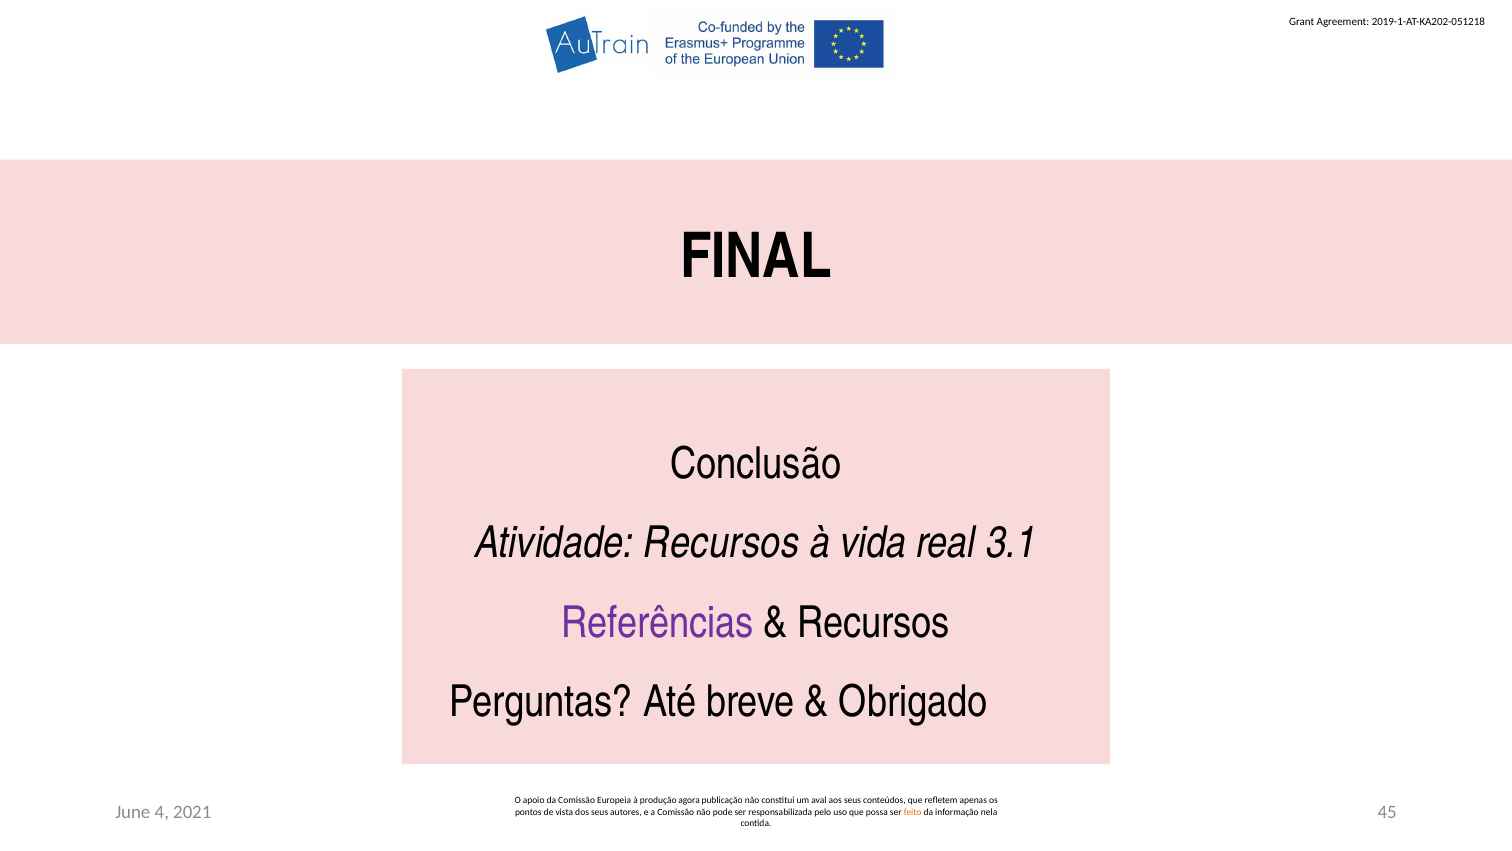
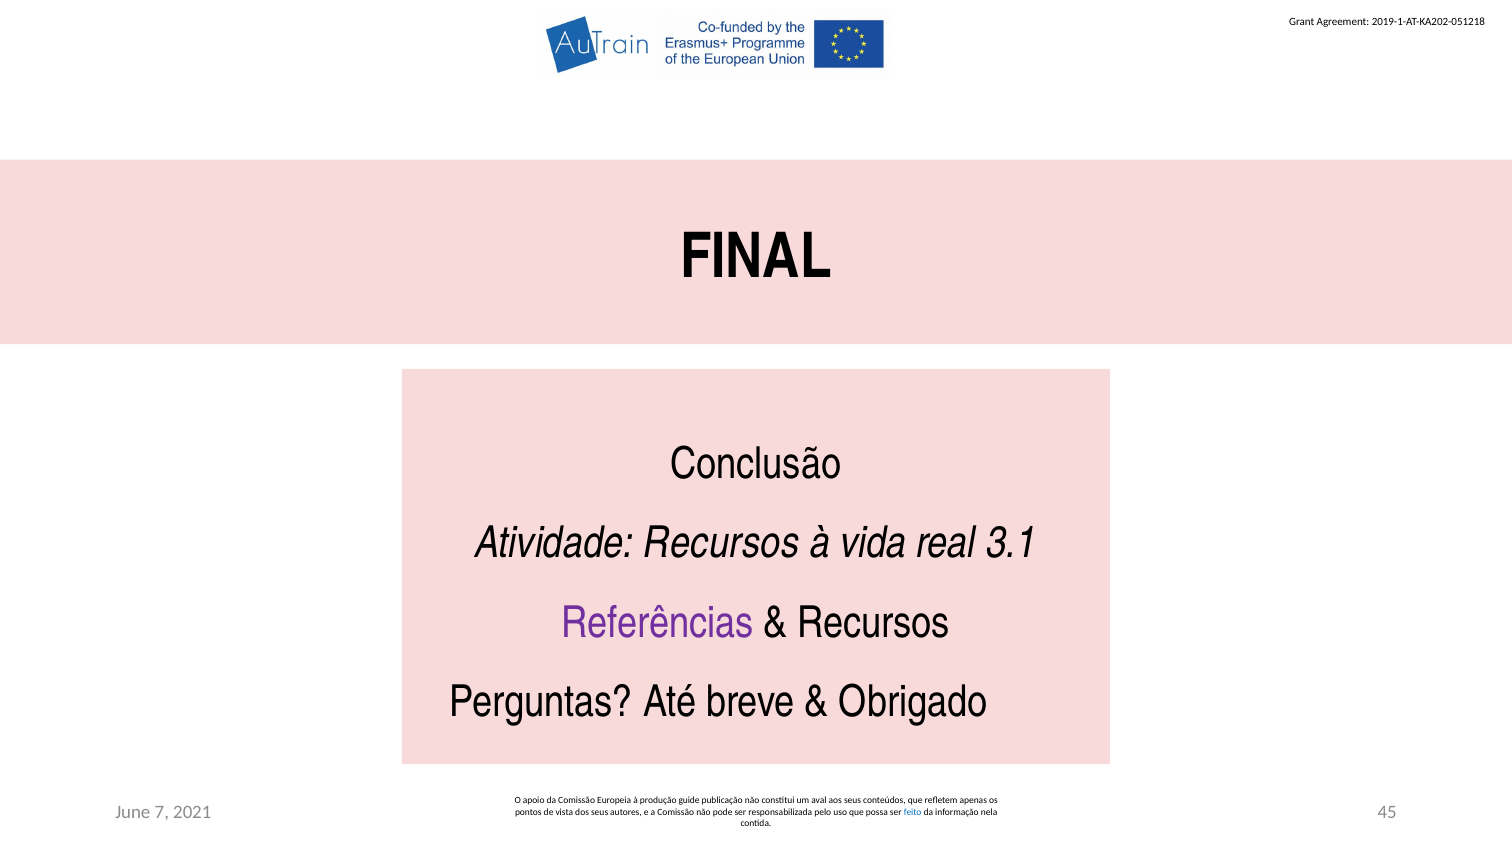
agora: agora -> guide (689, 800)
4: 4 -> 7 (162, 812)
feito colour: orange -> blue (913, 812)
